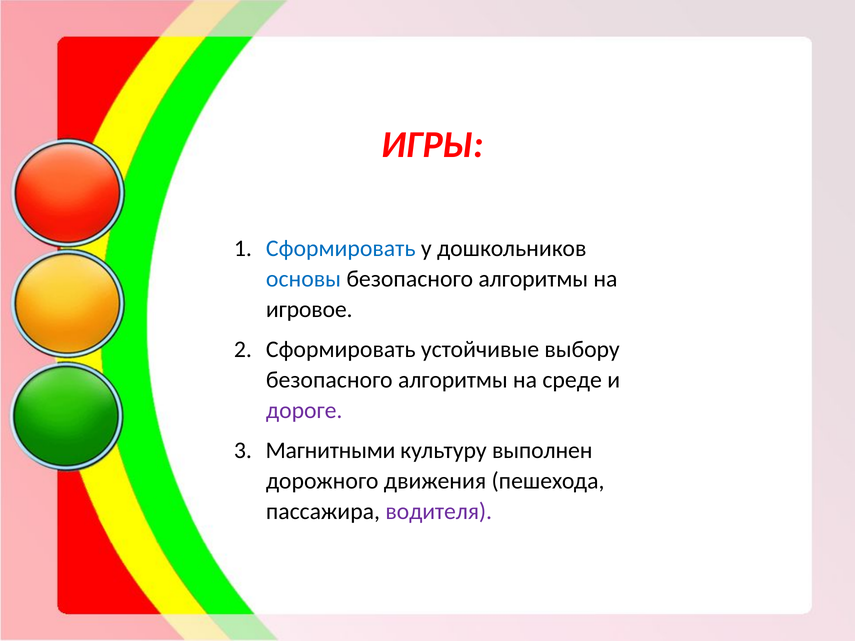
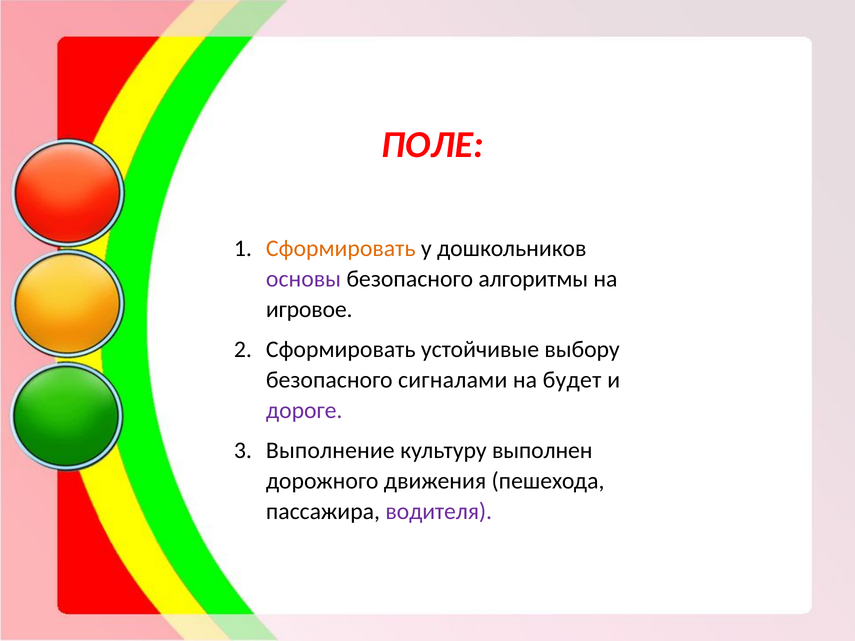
ИГРЫ: ИГРЫ -> ПОЛЕ (432, 145)
Сформировать colour: blue -> orange (341, 248)
основы colour: blue -> purple (304, 279)
алгоритмы: алгоритмы -> сигналами (453, 380)
среде: среде -> будет (572, 380)
Магнитными: Магнитными -> Выполнение (330, 450)
